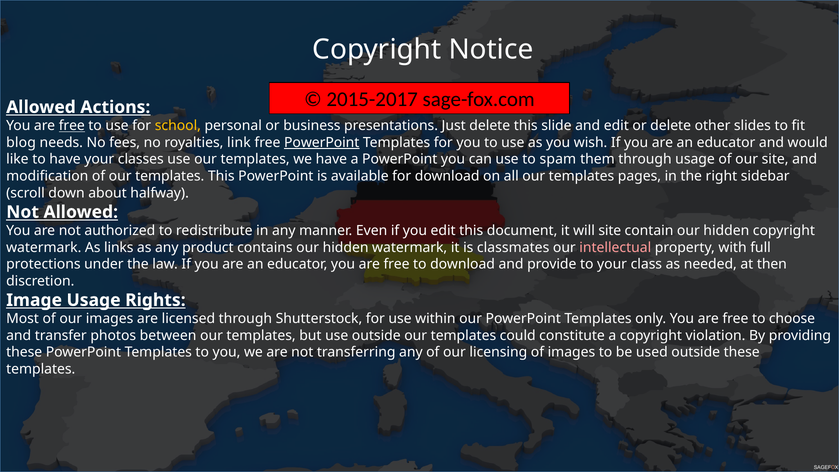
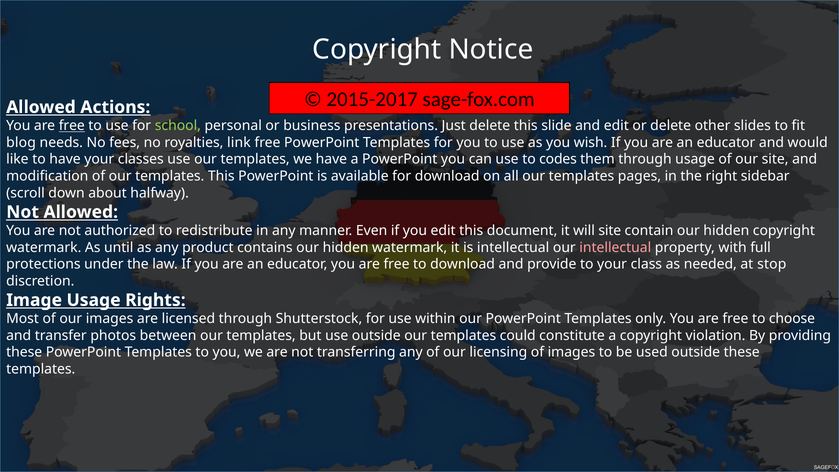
school colour: yellow -> light green (178, 126)
PowerPoint underline: present -> none (322, 143)
spam: spam -> codes (558, 159)
links: links -> until (119, 247)
is classmates: classmates -> intellectual (513, 247)
then: then -> stop (772, 264)
